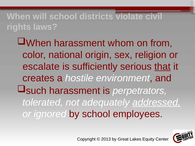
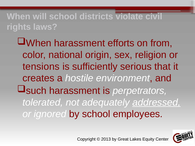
whom: whom -> efforts (121, 43)
escalate: escalate -> tensions (41, 67)
that underline: present -> none (162, 67)
